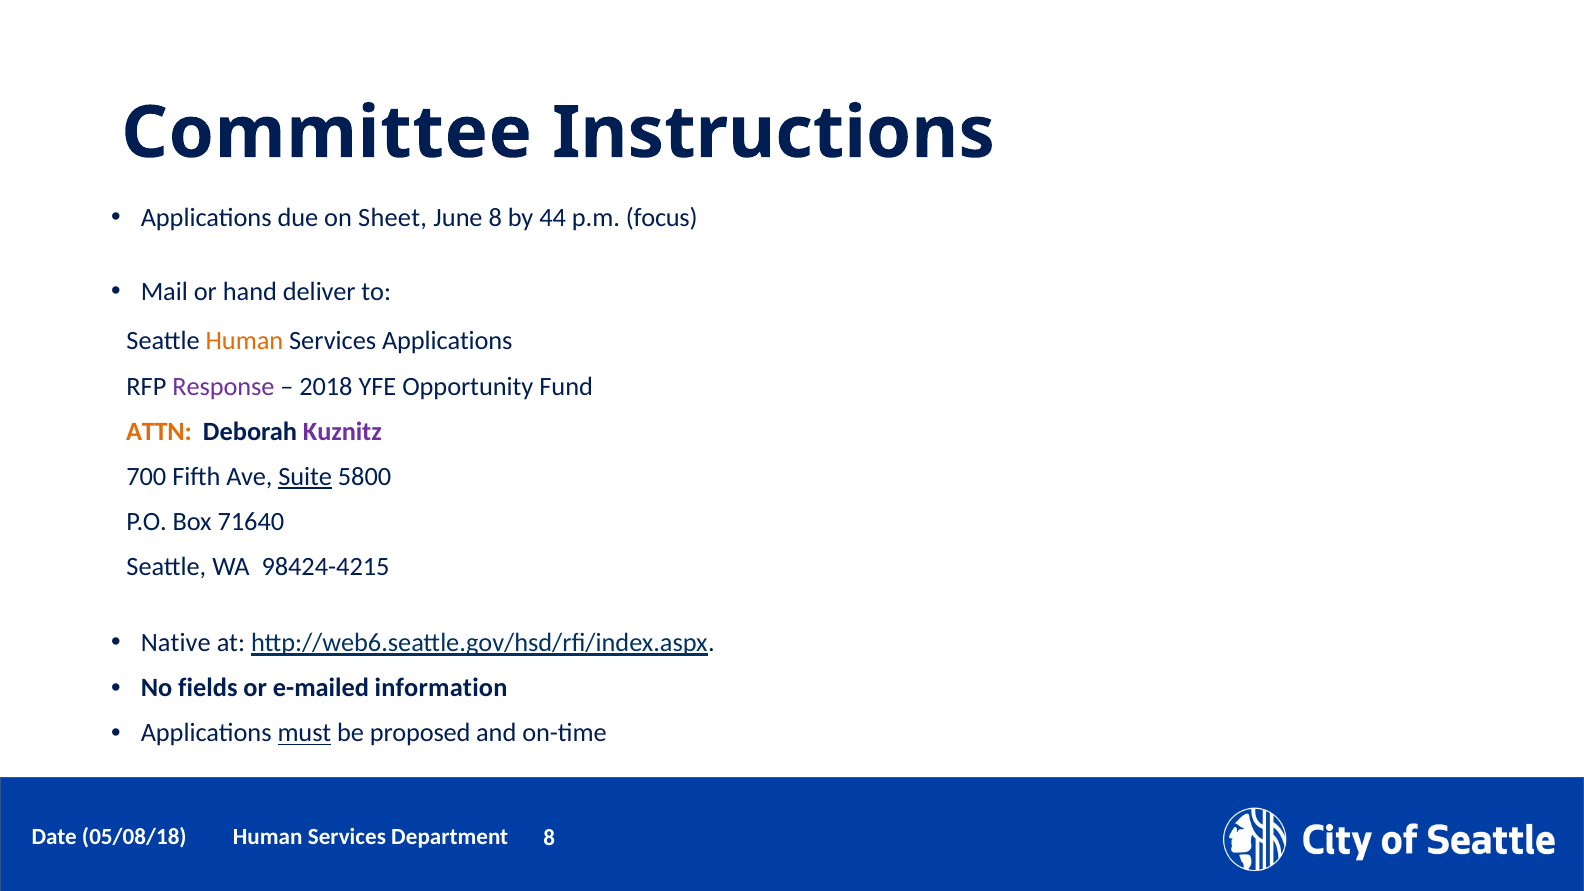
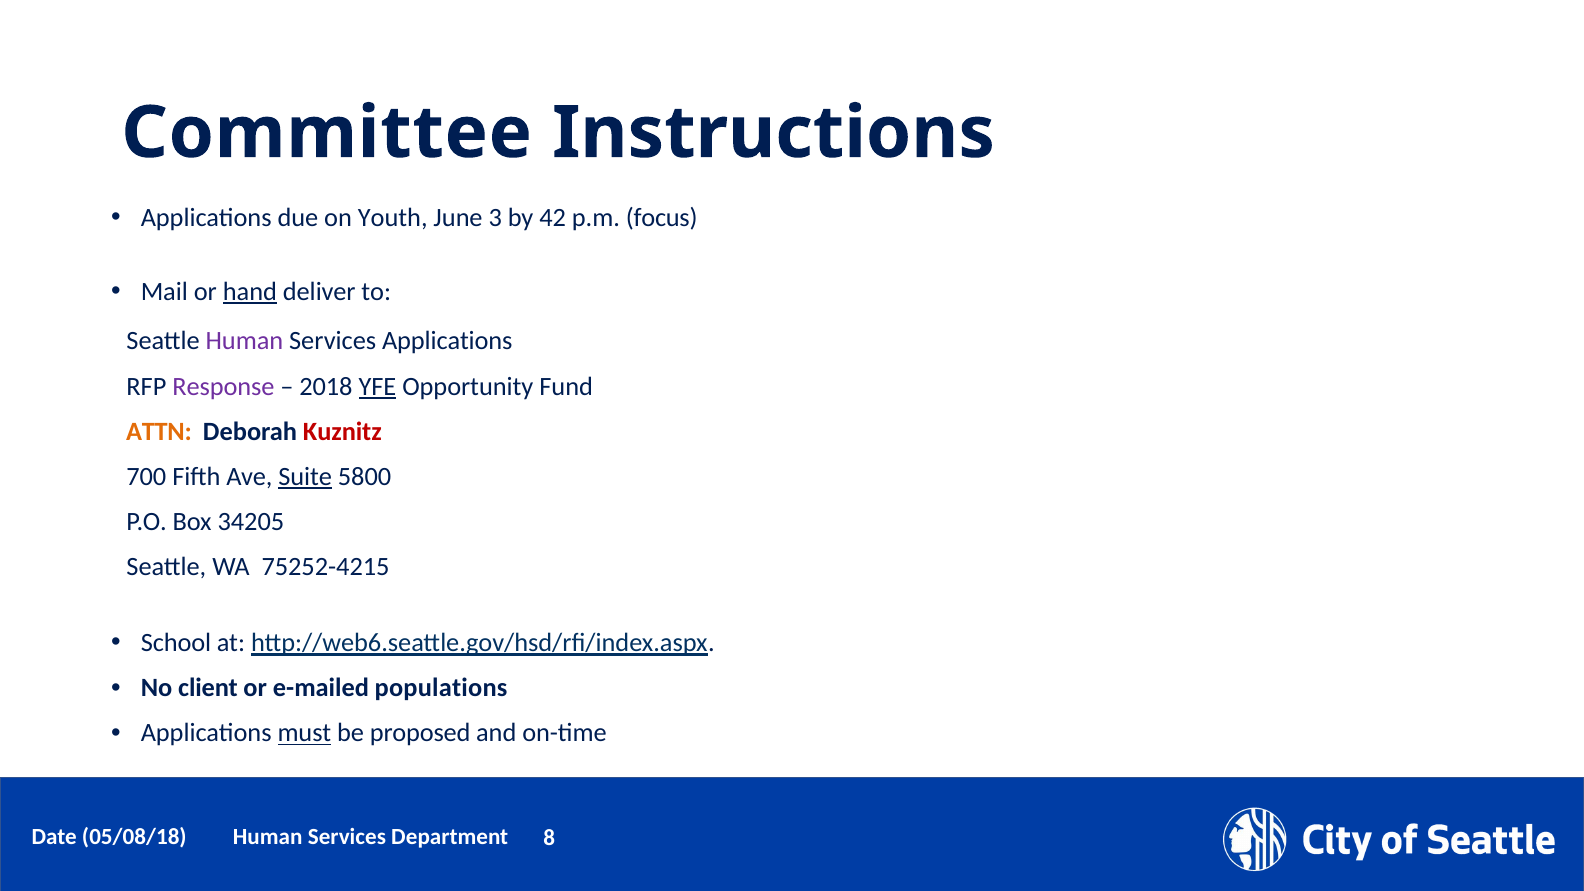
Sheet: Sheet -> Youth (393, 218)
June 8: 8 -> 3 (495, 218)
44: 44 -> 42 (553, 218)
hand underline: none -> present (250, 292)
Human colour: orange -> purple (244, 341)
YFE underline: none -> present (377, 387)
Kuznitz colour: purple -> red (342, 432)
71640: 71640 -> 34205 (251, 522)
98424-4215: 98424-4215 -> 75252-4215 (326, 567)
Native: Native -> School (176, 643)
fields: fields -> client (208, 688)
information: information -> populations (441, 688)
